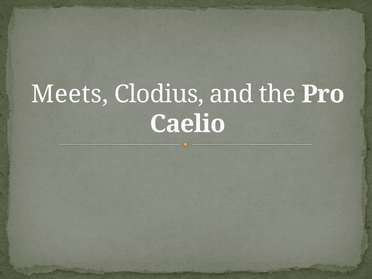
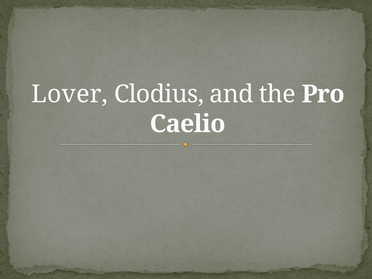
Meets: Meets -> Lover (70, 94)
